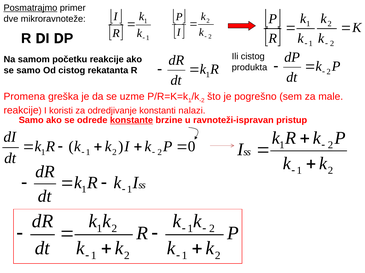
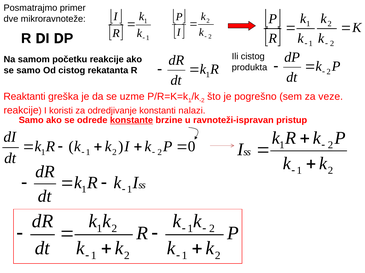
Posmatrajmo underline: present -> none (30, 8)
Promena: Promena -> Reaktanti (24, 97)
male: male -> veze (331, 97)
